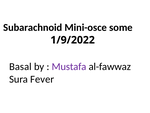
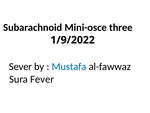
some: some -> three (121, 27)
Basal: Basal -> Sever (20, 66)
Mustafa colour: purple -> blue (69, 66)
